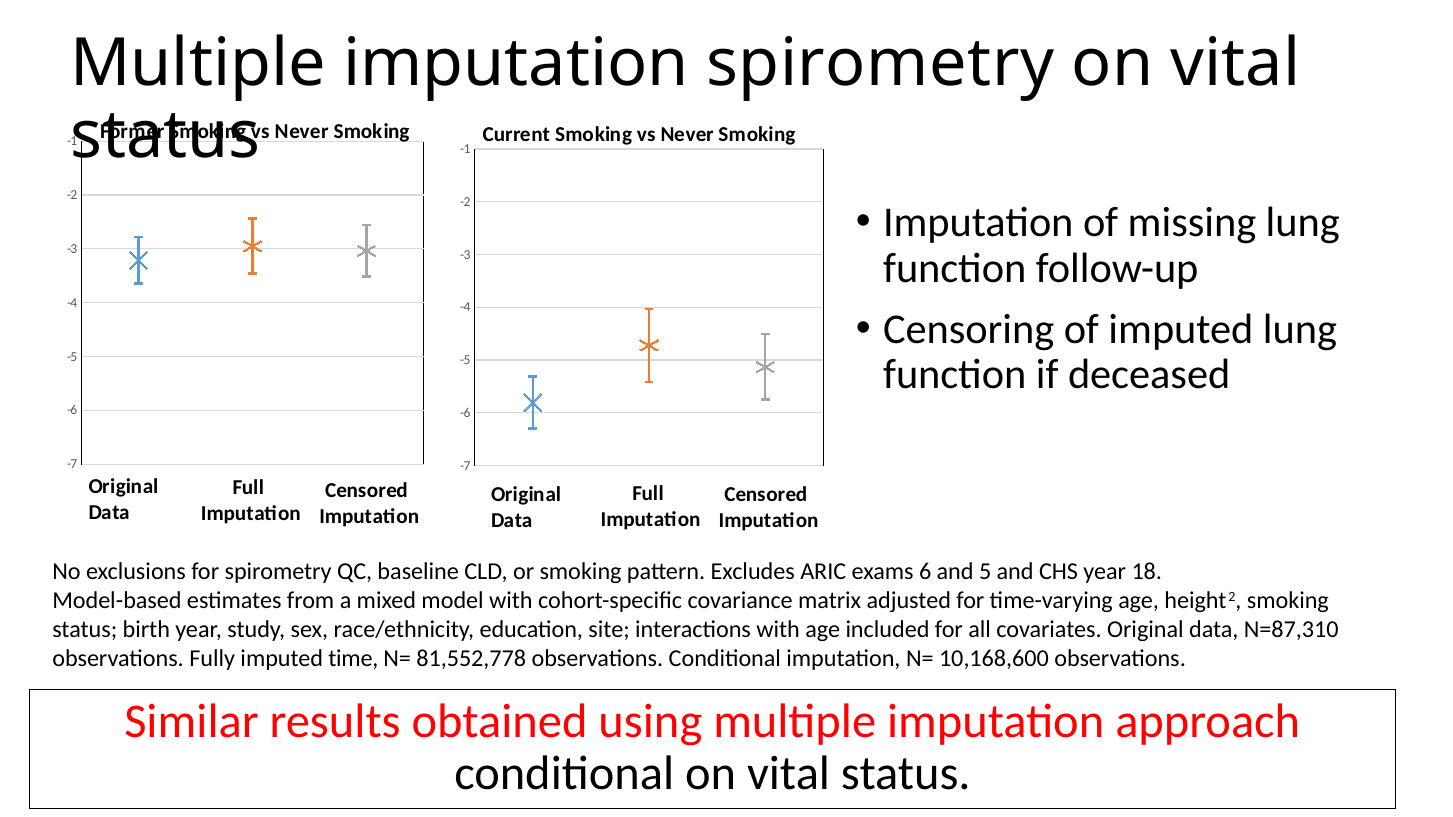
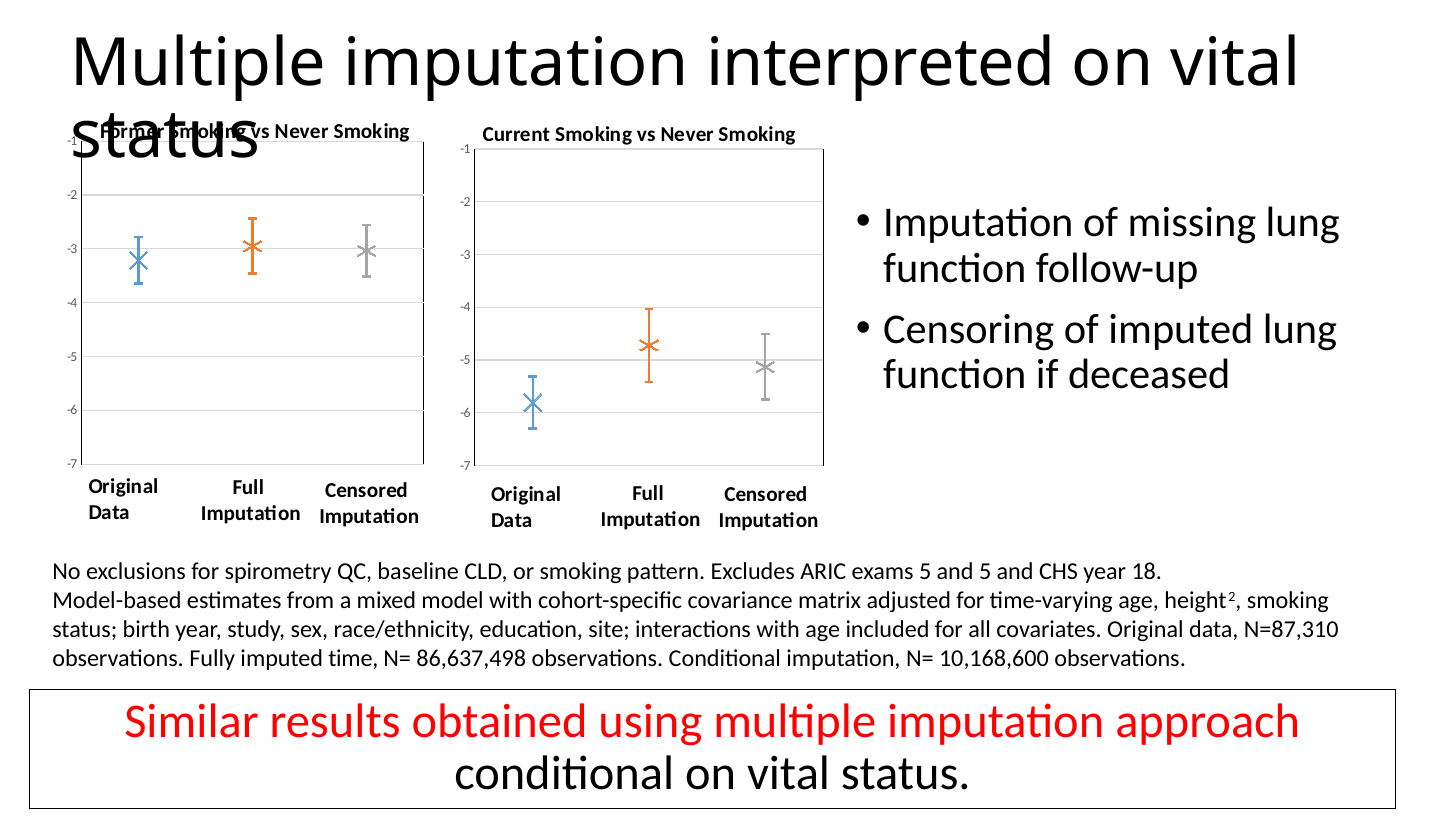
imputation spirometry: spirometry -> interpreted (881, 64)
exams 6: 6 -> 5 (925, 572)
81,552,778: 81,552,778 -> 86,637,498 (471, 659)
